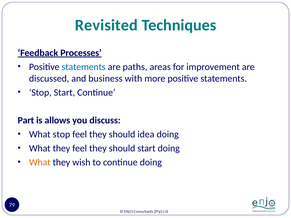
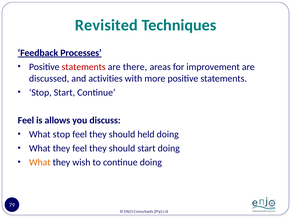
statements colour: blue -> red (84, 67)
paths: paths -> there (135, 67)
business: business -> activities (106, 79)
Part: Part -> Feel (26, 121)
idea: idea -> held (146, 134)
